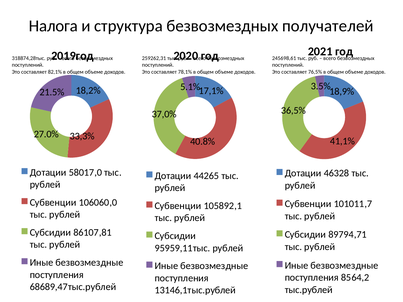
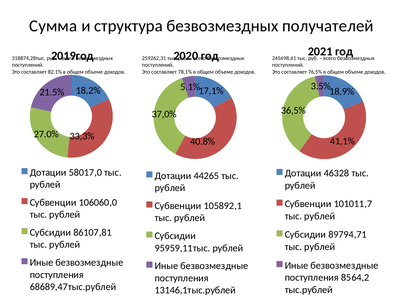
Налога: Налога -> Сумма (53, 26)
